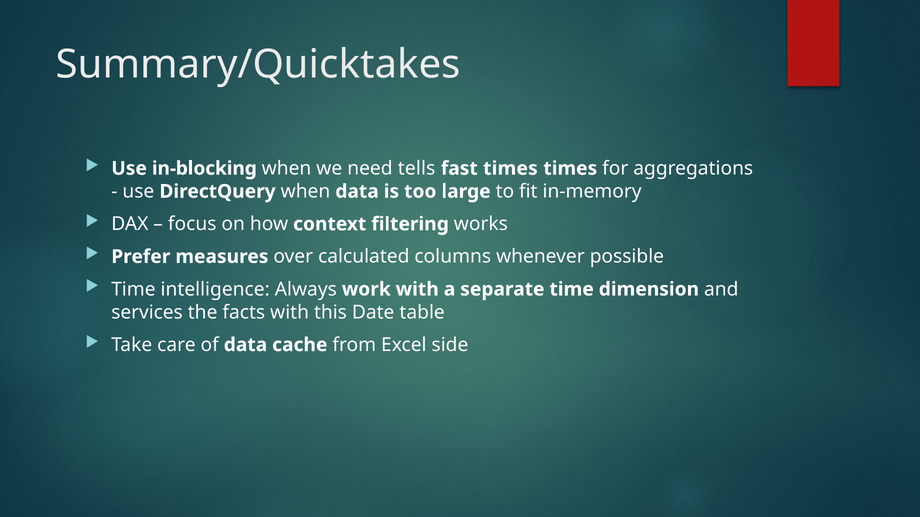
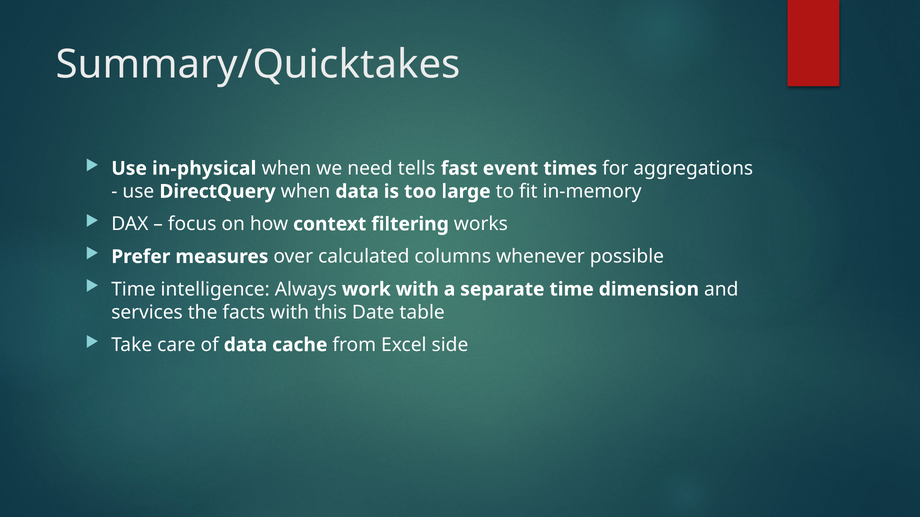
in-blocking: in-blocking -> in-physical (204, 169)
fast times: times -> event (510, 169)
